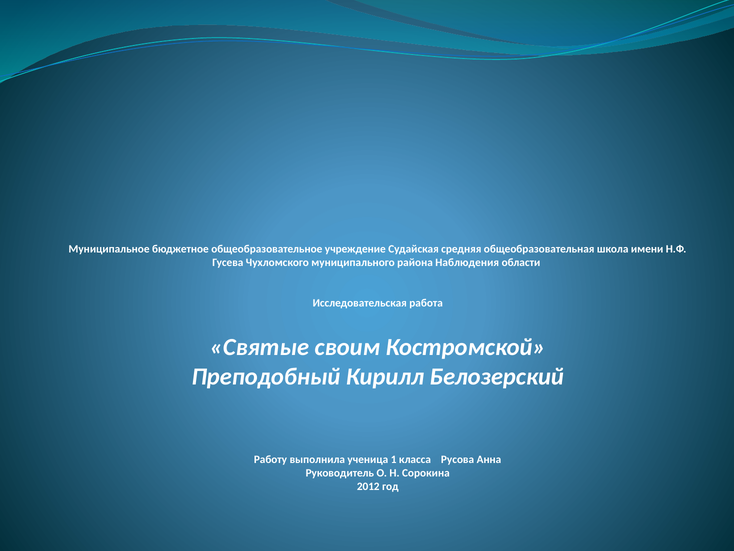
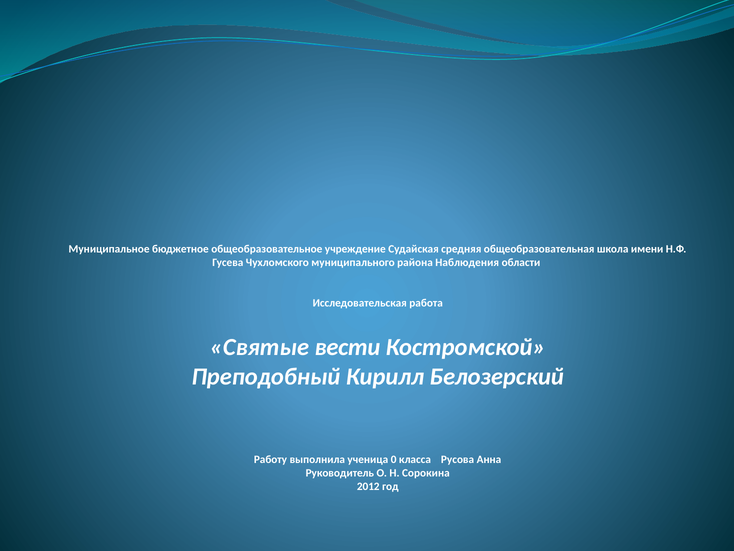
своим: своим -> вести (347, 347)
1: 1 -> 0 (394, 459)
